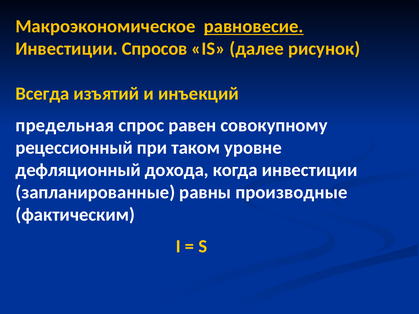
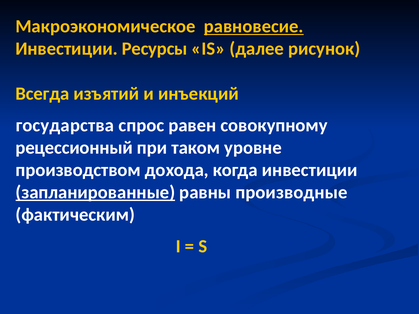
Спросов: Спросов -> Ресурсы (155, 49)
предельная: предельная -> государства (65, 125)
дефляционный: дефляционный -> производством (78, 170)
запланированные underline: none -> present (95, 192)
